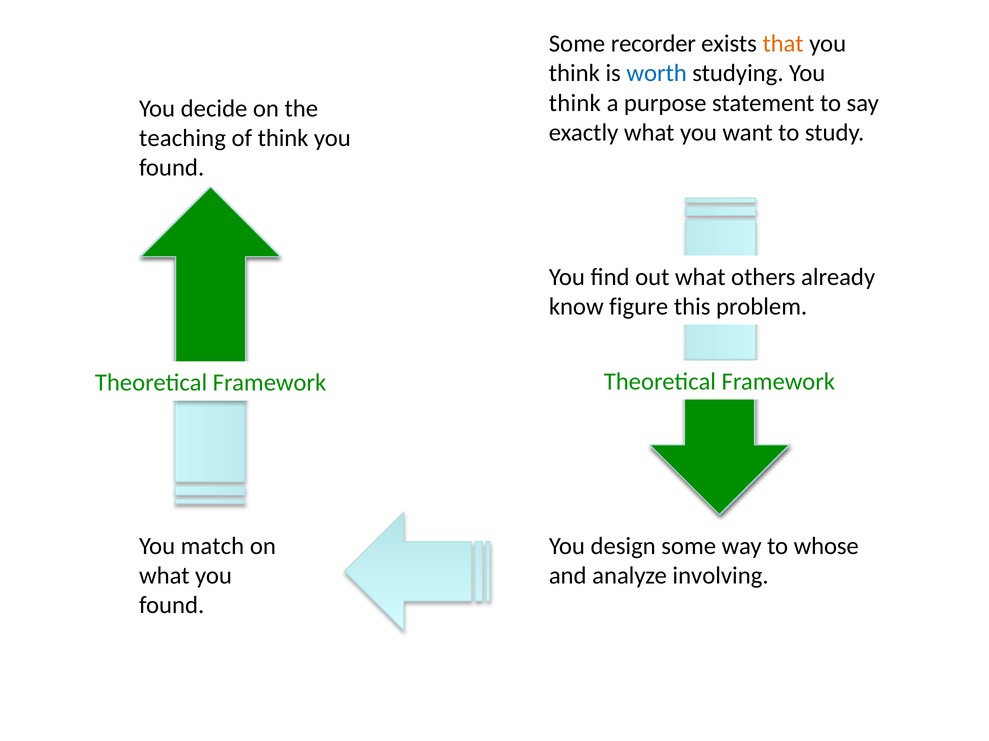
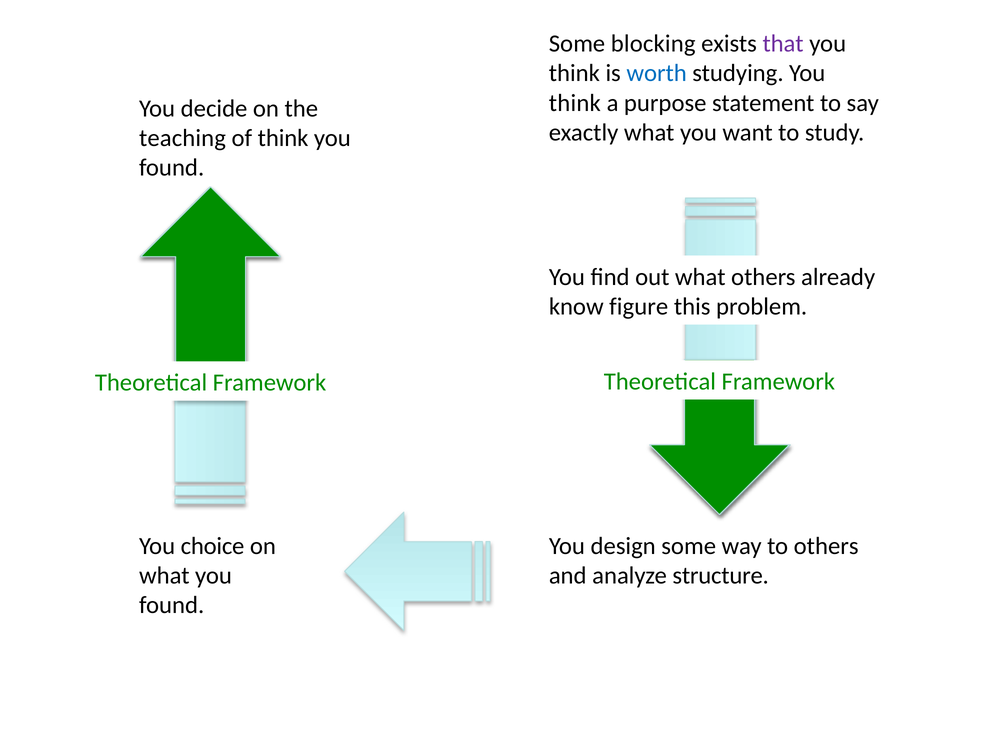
recorder: recorder -> blocking (653, 44)
that colour: orange -> purple (783, 44)
match: match -> choice (213, 547)
to whose: whose -> others (826, 547)
involving: involving -> structure (721, 576)
